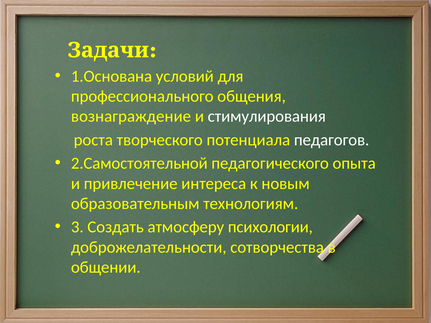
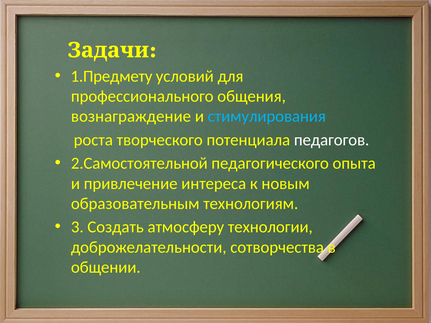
1.Основана: 1.Основана -> 1.Предмету (112, 76)
стимулирования colour: white -> light blue (267, 117)
психологии: психологии -> технологии (270, 227)
